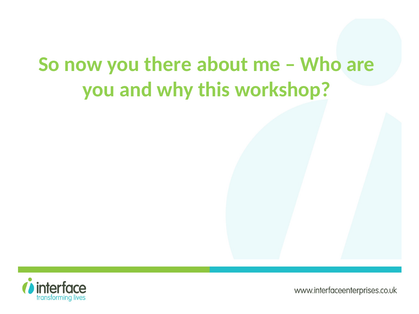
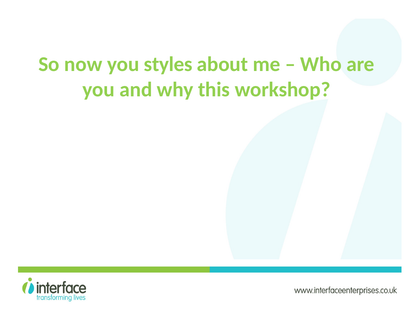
there: there -> styles (168, 64)
